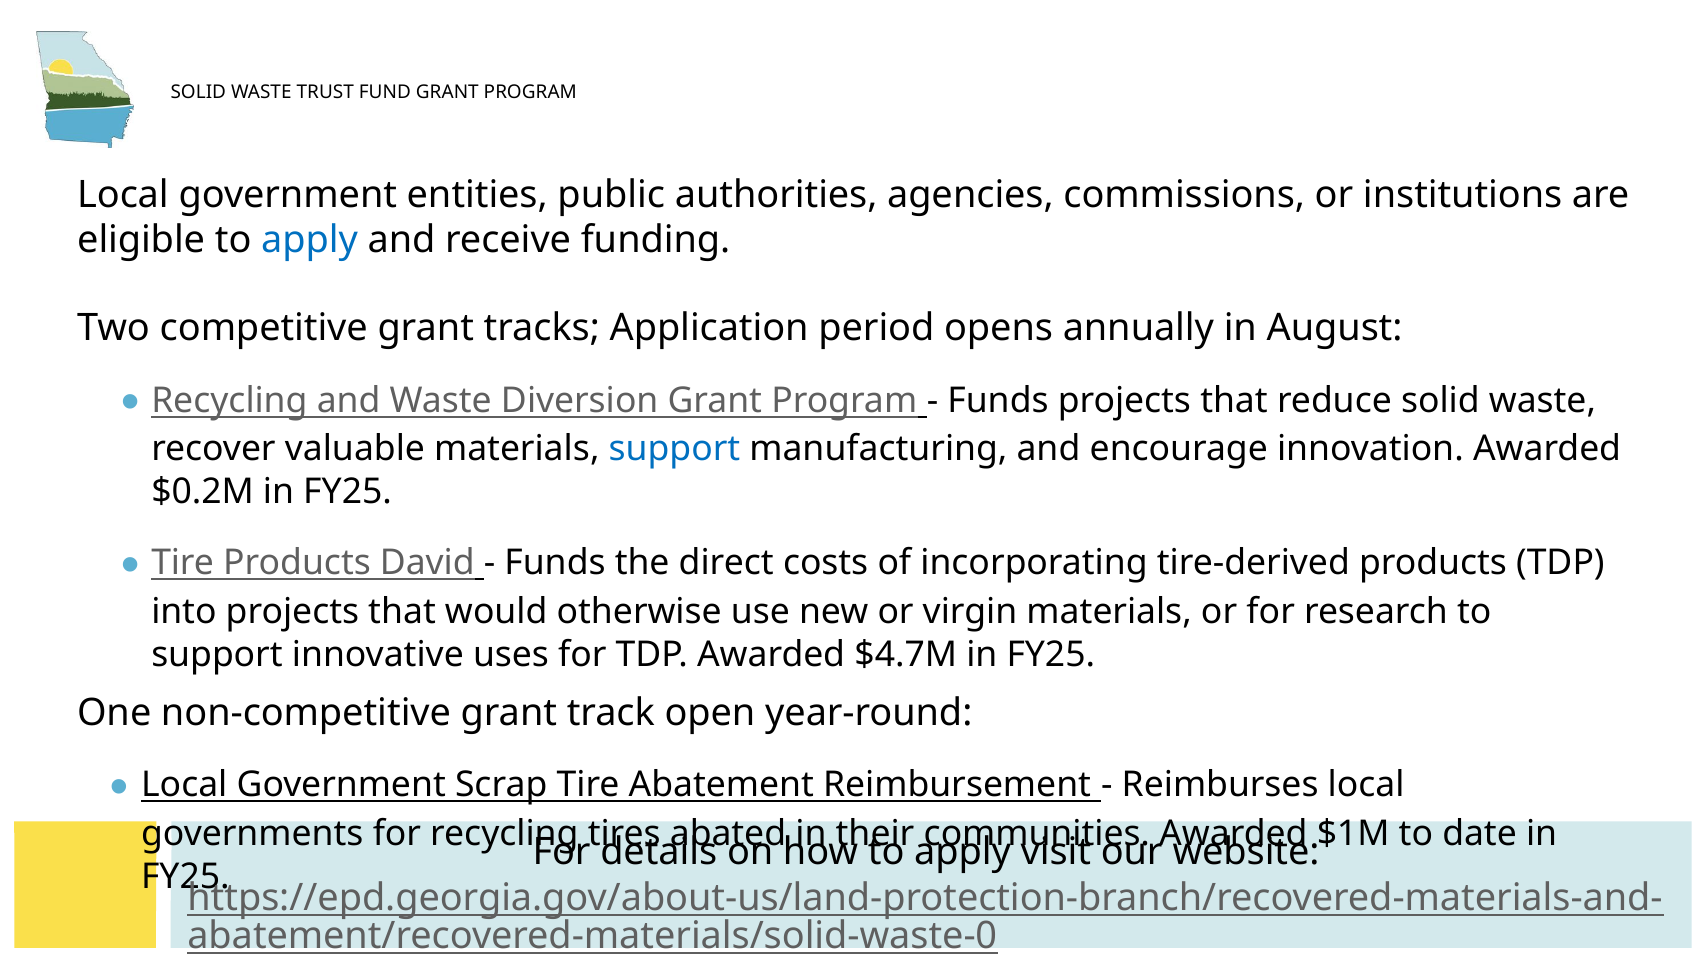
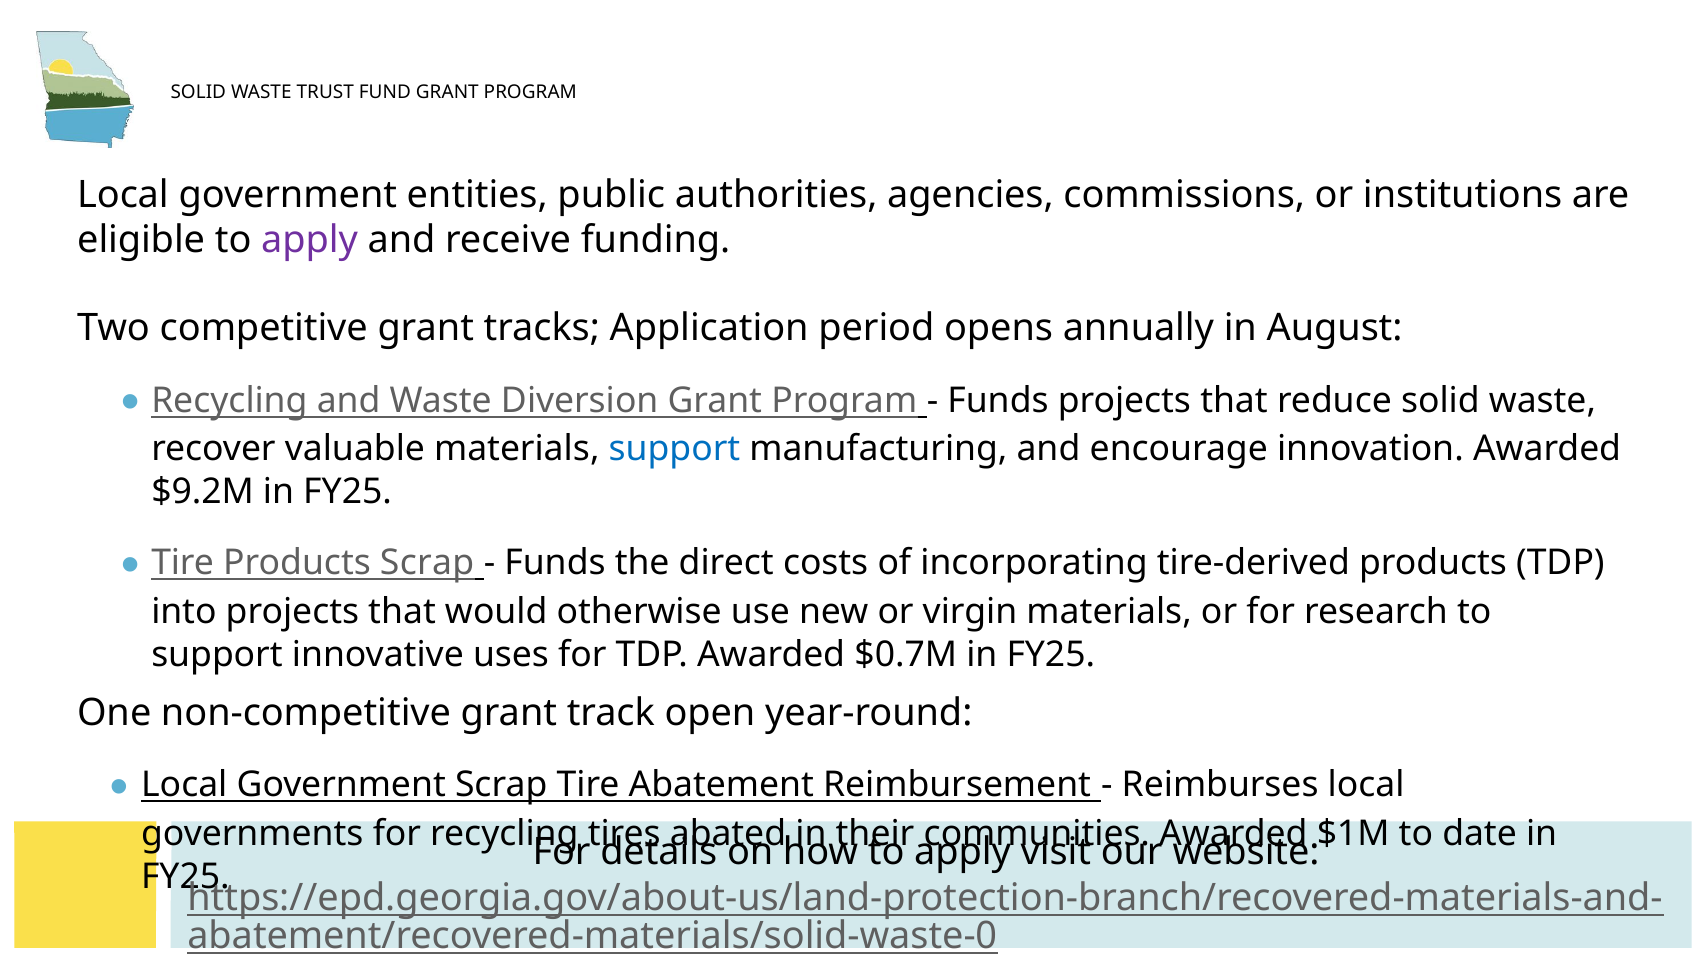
apply colour: blue -> purple (310, 240)
$0.2M: $0.2M -> $9.2M (203, 492)
Products David: David -> Scrap (427, 563)
$4.7M: $4.7M -> $0.7M (906, 654)
